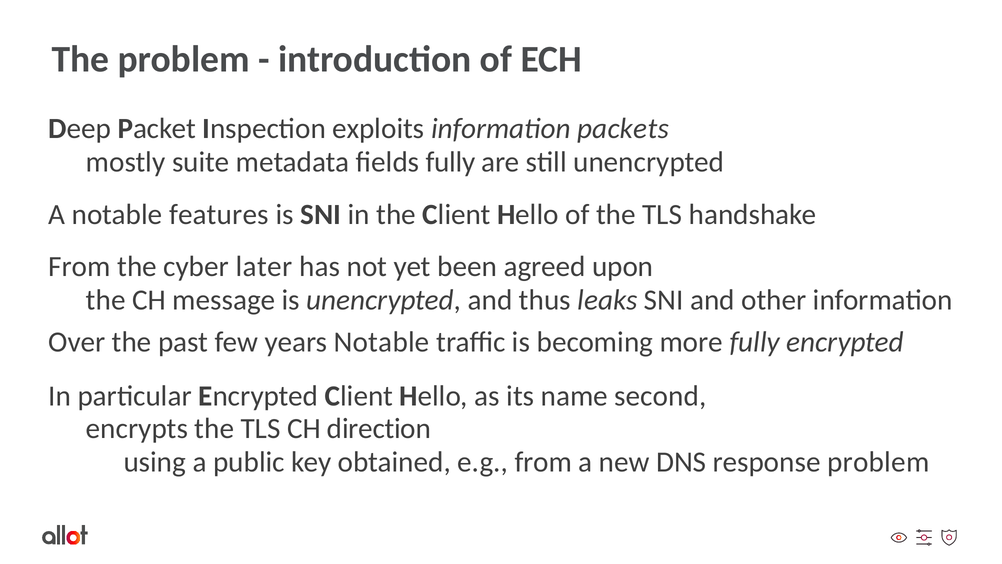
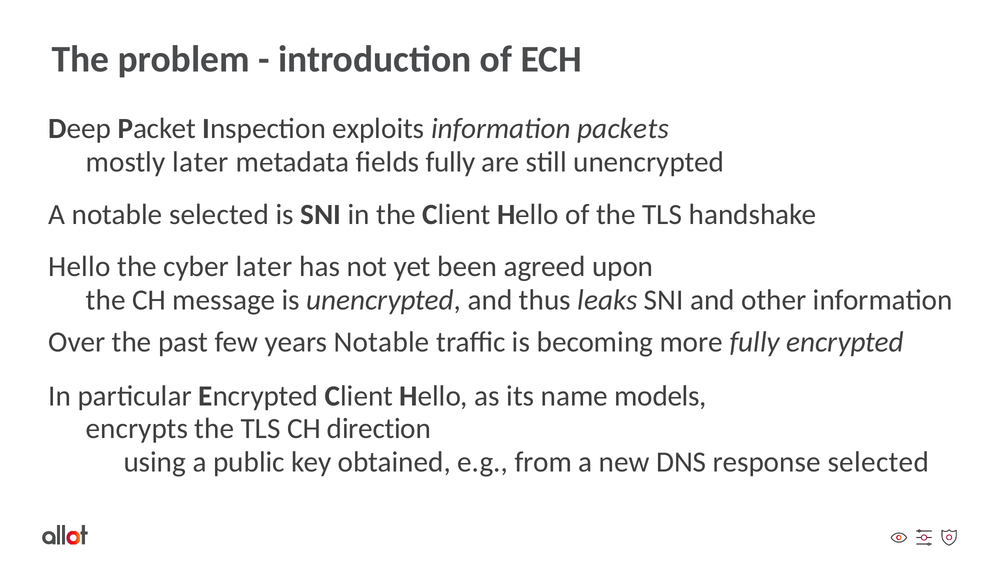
mostly suite: suite -> later (201, 162)
notable features: features -> selected (219, 214)
From: From -> Hello (79, 266)
second: second -> models (661, 396)
response problem: problem -> selected (878, 462)
